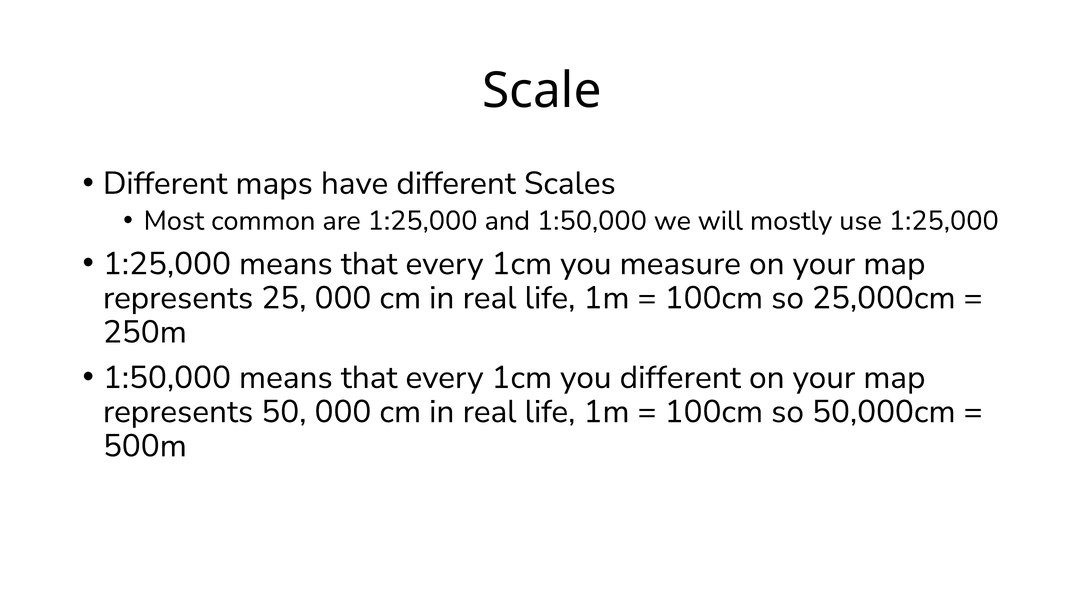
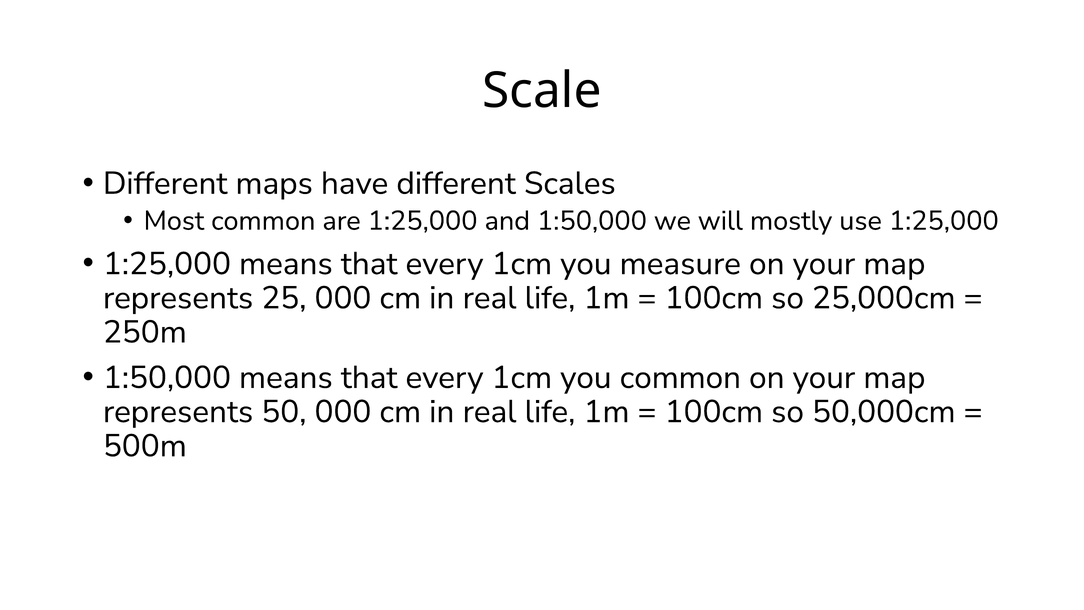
you different: different -> common (680, 377)
